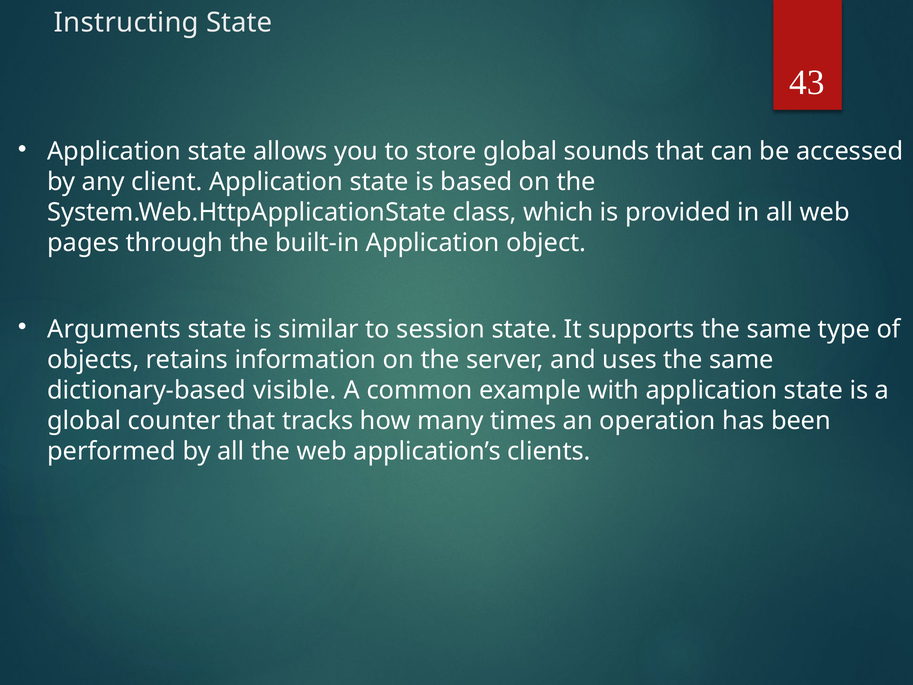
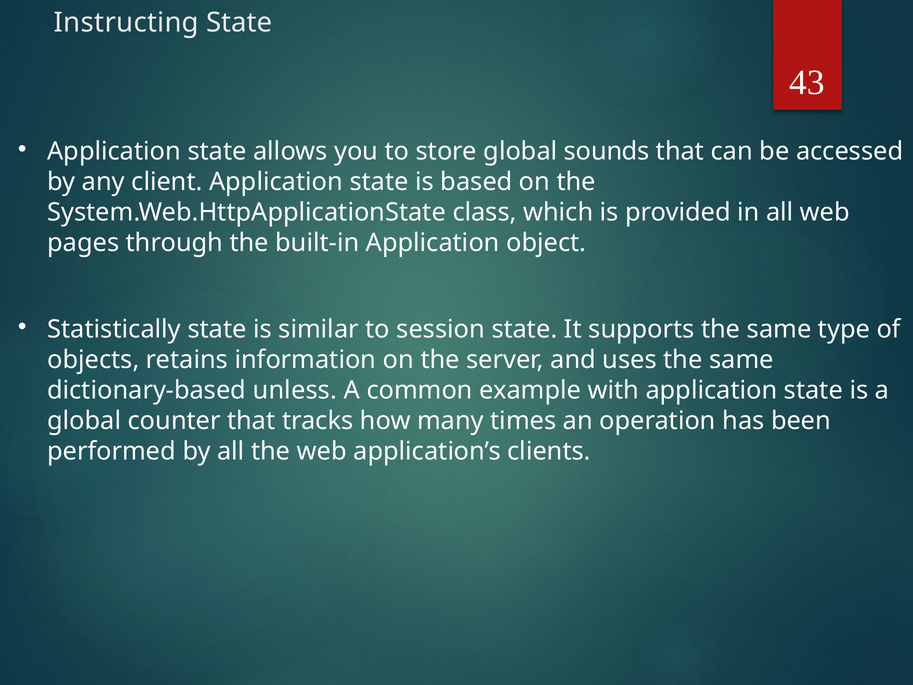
Arguments: Arguments -> Statistically (114, 329)
visible: visible -> unless (295, 390)
